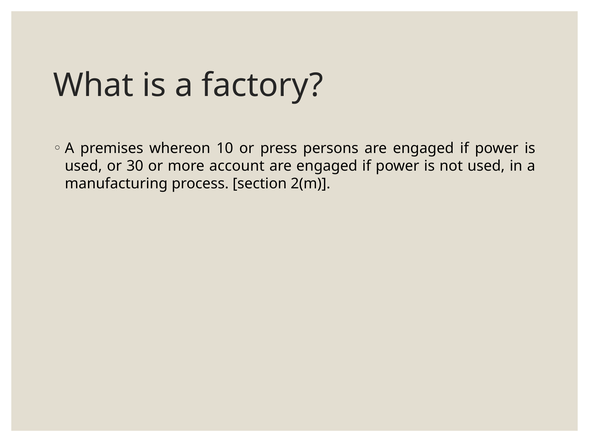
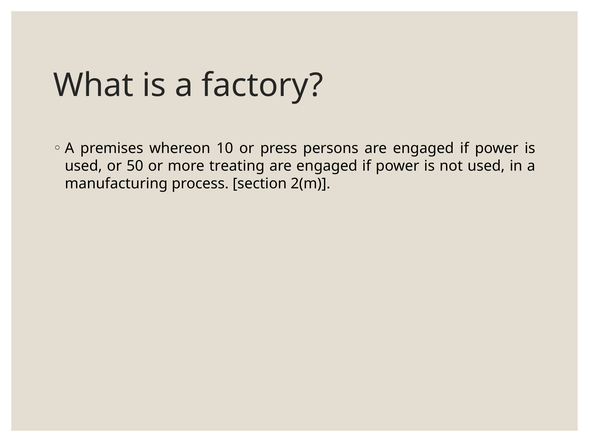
30: 30 -> 50 (135, 166)
account: account -> treating (237, 166)
